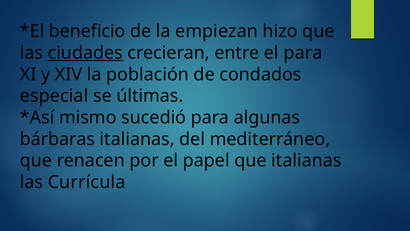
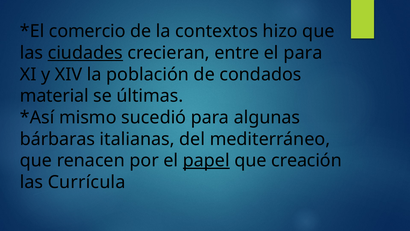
beneficio: beneficio -> comercio (87, 31)
empiezan: empiezan -> contextos (217, 31)
especial: especial -> material (54, 96)
papel underline: none -> present (206, 160)
que italianas: italianas -> creación (307, 160)
